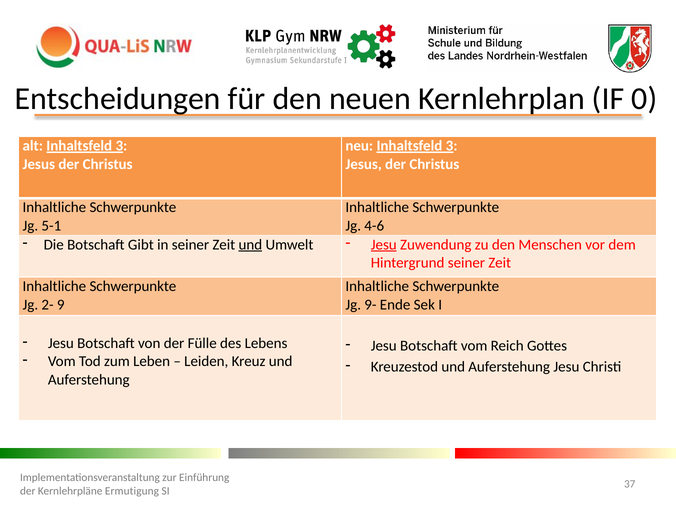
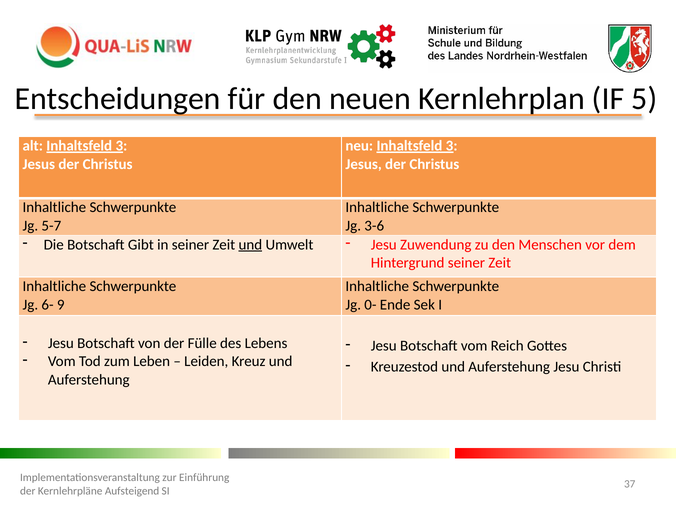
0: 0 -> 5 (644, 99)
5-1: 5-1 -> 5-7 (51, 226)
4-6: 4-6 -> 3-6 (374, 226)
Jesu underline: present -> none (384, 245)
2-: 2- -> 6- (48, 305)
9-: 9- -> 0- (370, 305)
Ermutigung: Ermutigung -> Aufsteigend (132, 491)
